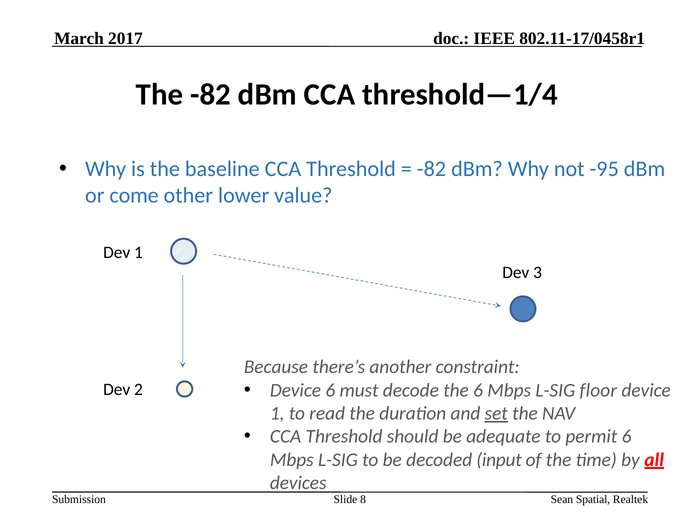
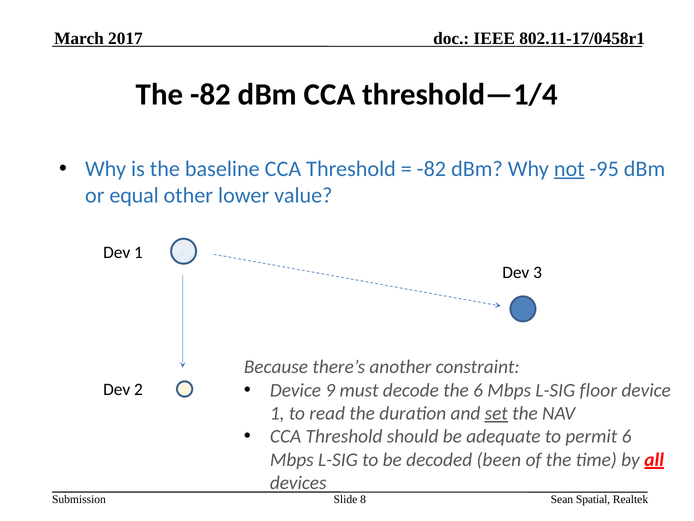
not underline: none -> present (569, 169)
come: come -> equal (134, 195)
Device 6: 6 -> 9 (330, 390)
input: input -> been (499, 459)
